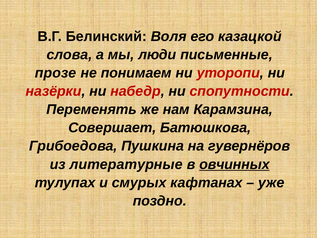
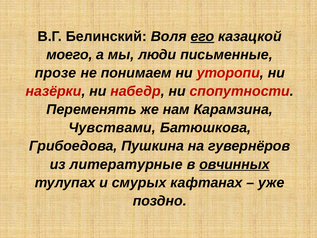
его underline: none -> present (202, 36)
слова: слова -> моего (69, 55)
Совершает: Совершает -> Чувствами (112, 128)
